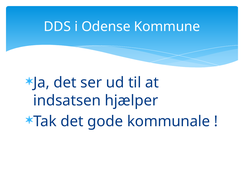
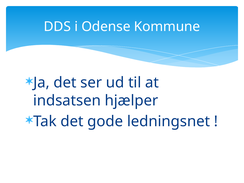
kommunale: kommunale -> ledningsnet (169, 121)
